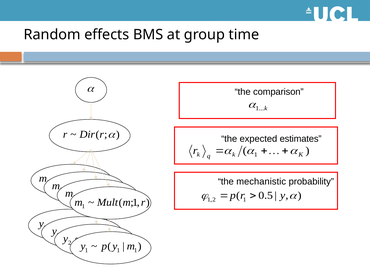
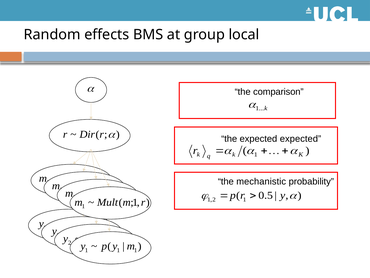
time: time -> local (244, 34)
expected estimates: estimates -> expected (301, 139)
